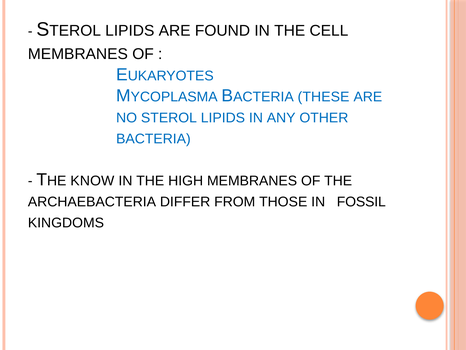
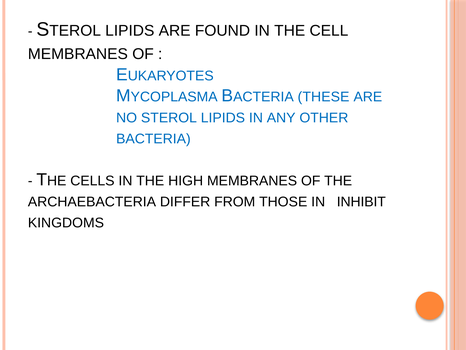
KNOW: KNOW -> CELLS (92, 181)
FOSSIL: FOSSIL -> INHIBIT (361, 202)
